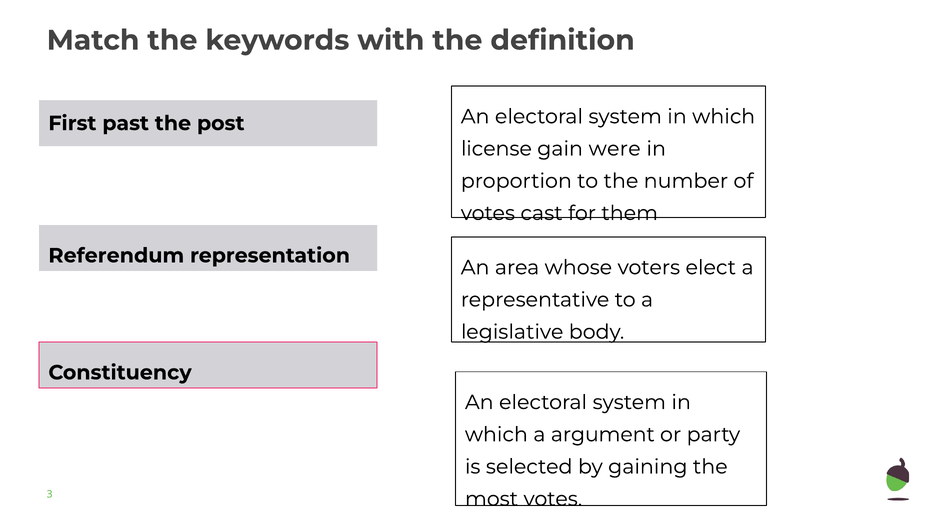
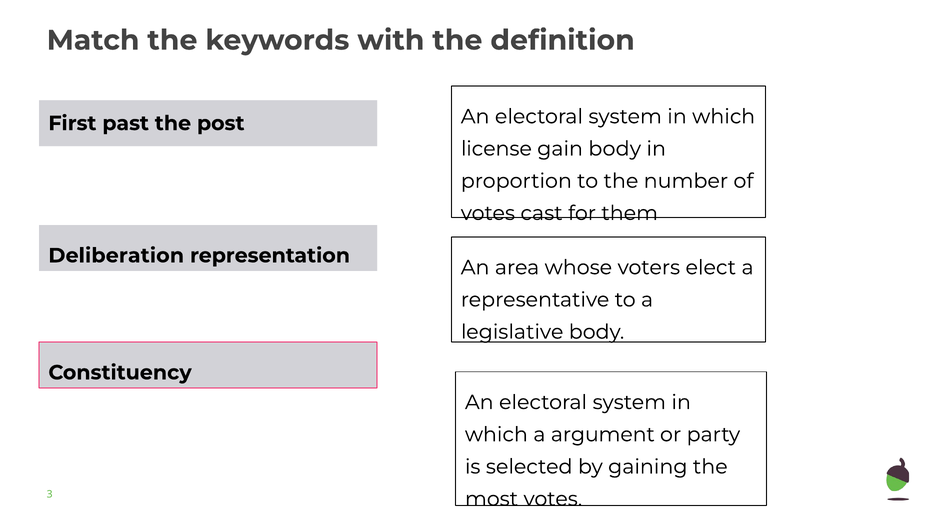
gain were: were -> body (615, 149)
Referendum: Referendum -> Deliberation (116, 256)
